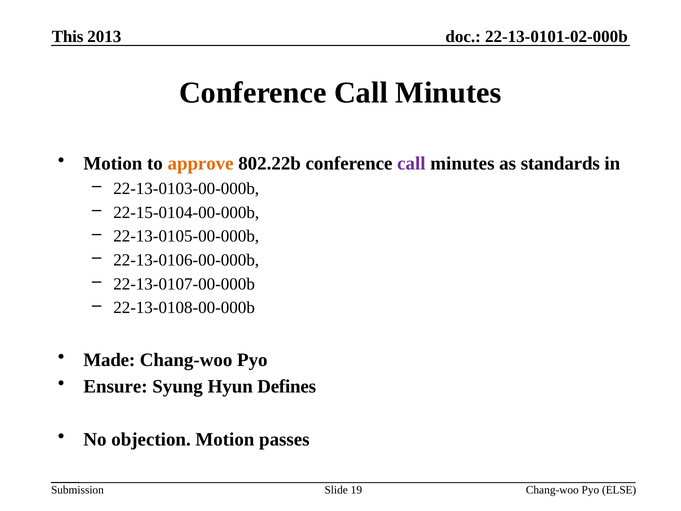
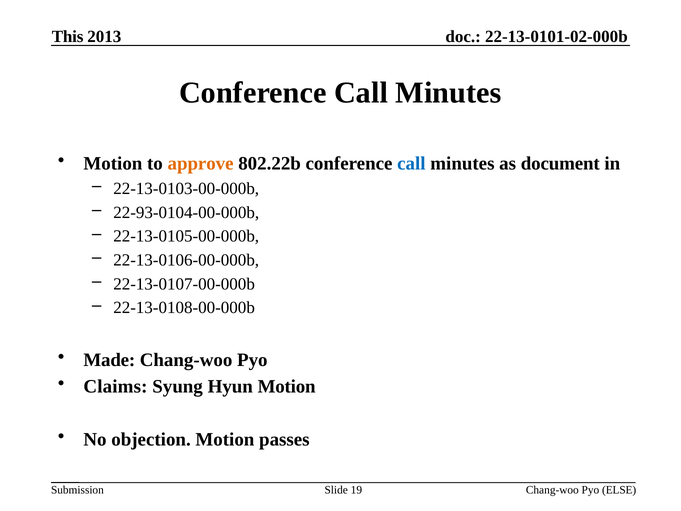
call colour: purple -> blue (411, 164)
standards: standards -> document (560, 164)
22-15-0104-00-000b: 22-15-0104-00-000b -> 22-93-0104-00-000b (186, 212)
Ensure: Ensure -> Claims (115, 386)
Hyun Defines: Defines -> Motion (287, 386)
